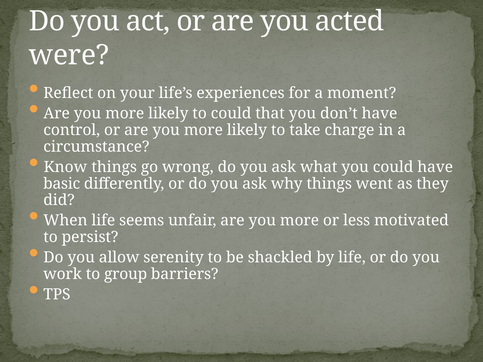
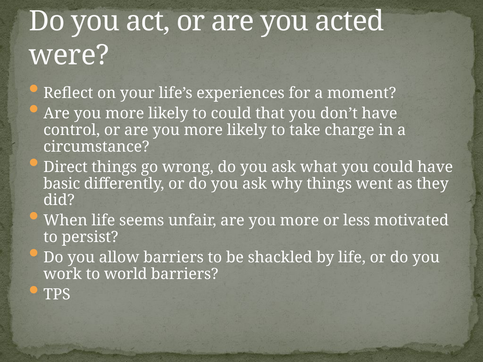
Know: Know -> Direct (65, 167)
allow serenity: serenity -> barriers (174, 258)
group: group -> world (126, 274)
